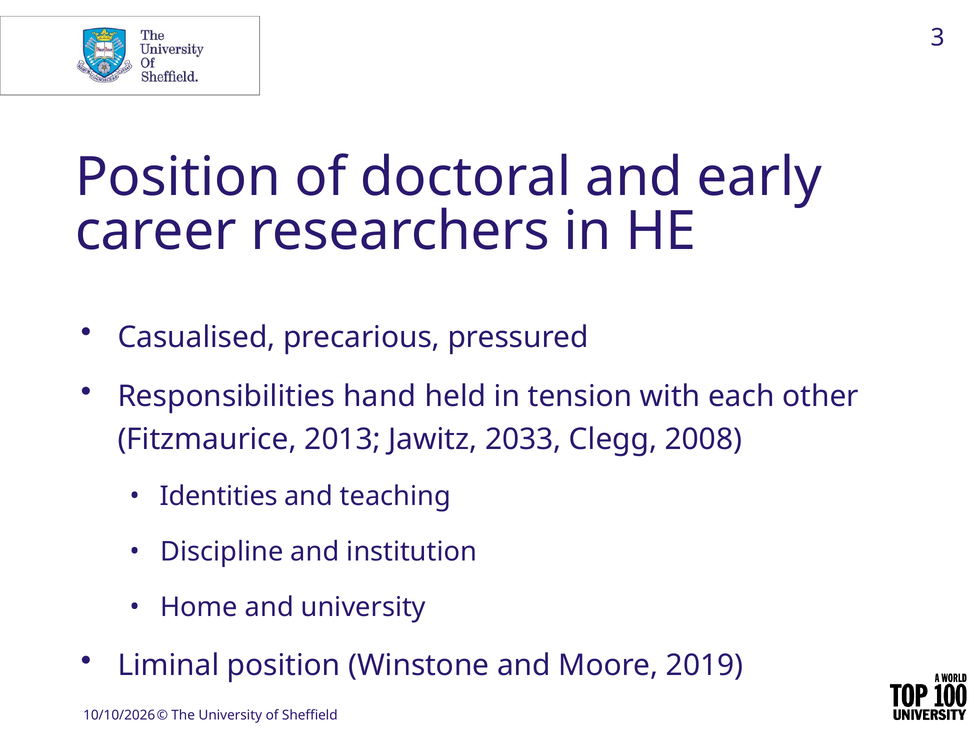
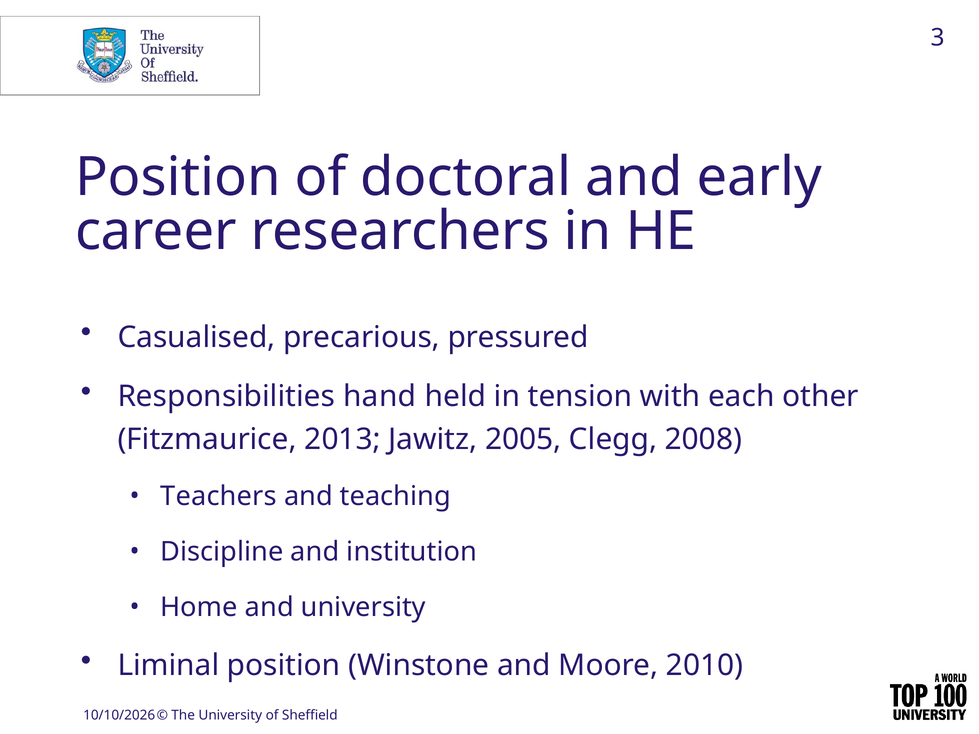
2033: 2033 -> 2005 (523, 440)
Identities: Identities -> Teachers (219, 497)
2019: 2019 -> 2010 (705, 666)
